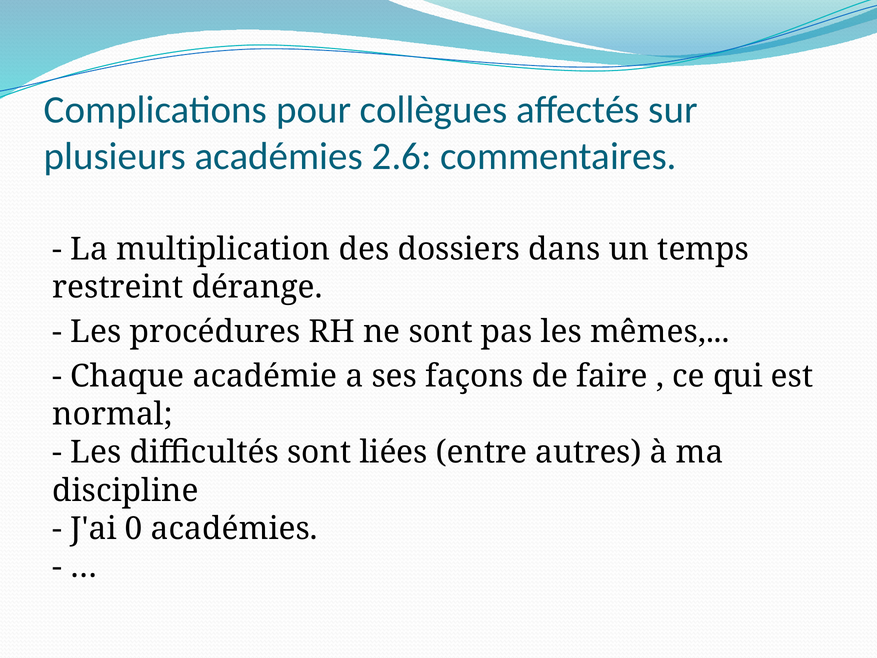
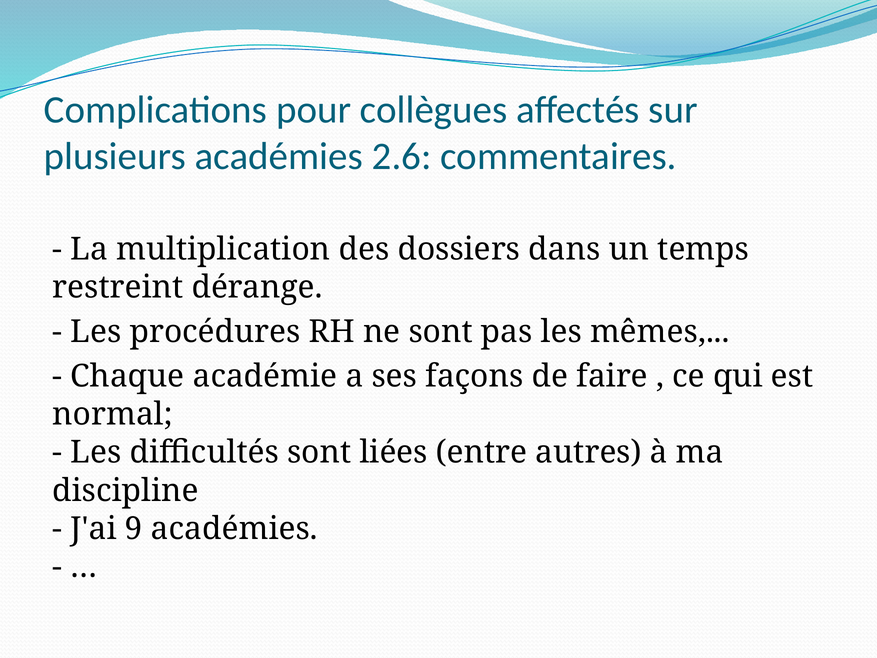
0: 0 -> 9 (134, 529)
